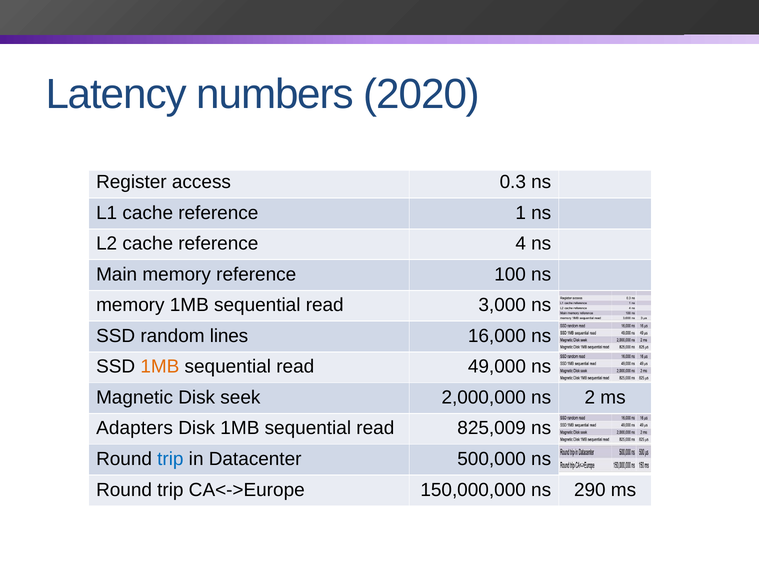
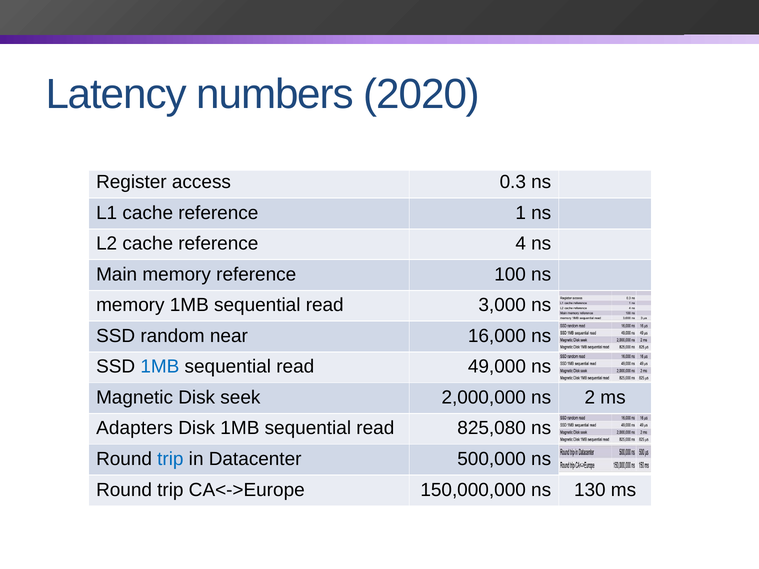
lines: lines -> near (229, 336)
1MB colour: orange -> blue (160, 367)
825,009: 825,009 -> 825,080 (492, 428)
290: 290 -> 130 (590, 490)
